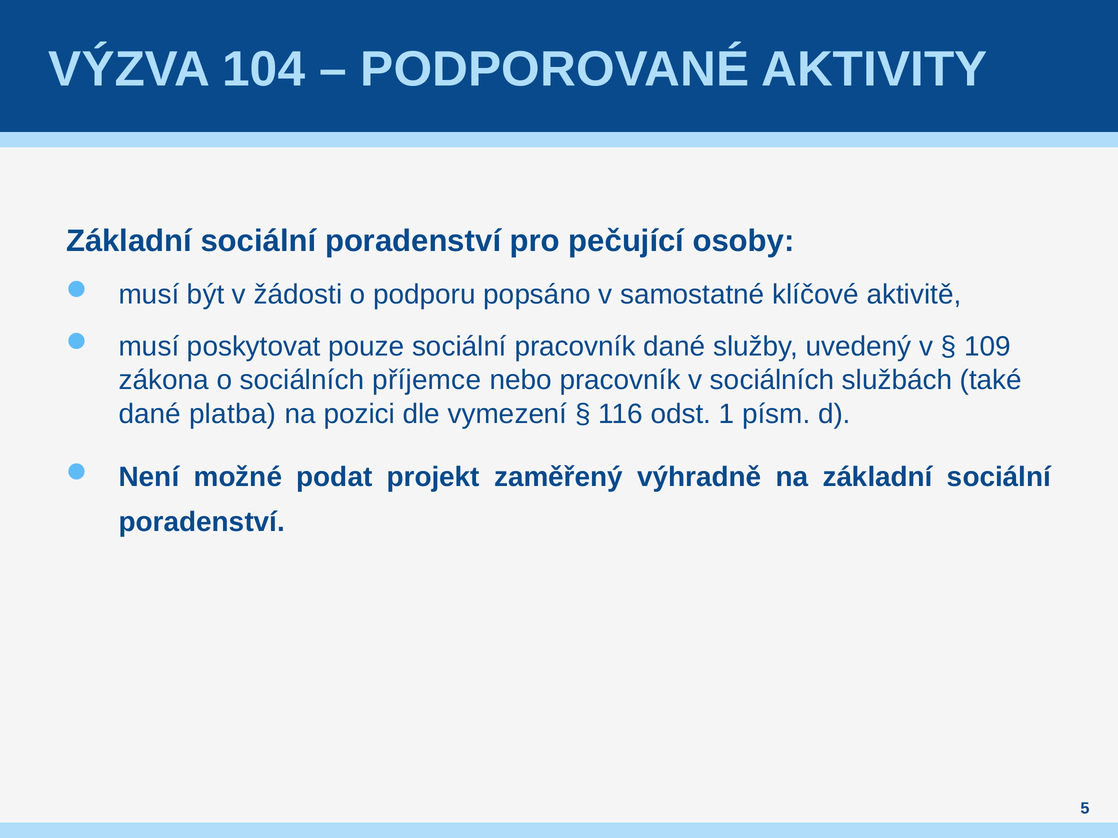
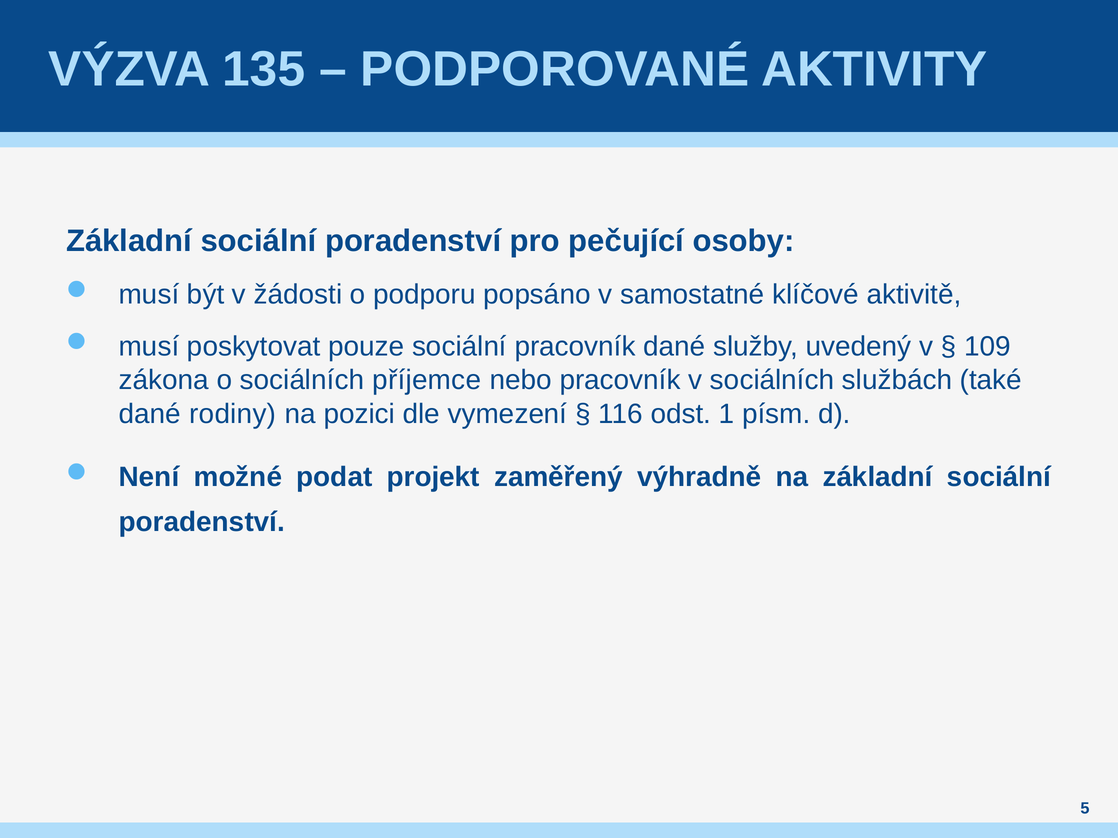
104: 104 -> 135 (264, 69)
platba: platba -> rodiny (233, 414)
